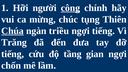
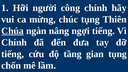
công underline: present -> none (70, 8)
triều: triều -> nâng (59, 31)
Trăng: Trăng -> Chính (14, 42)
gian ngợi: ngợi -> tụng (118, 54)
